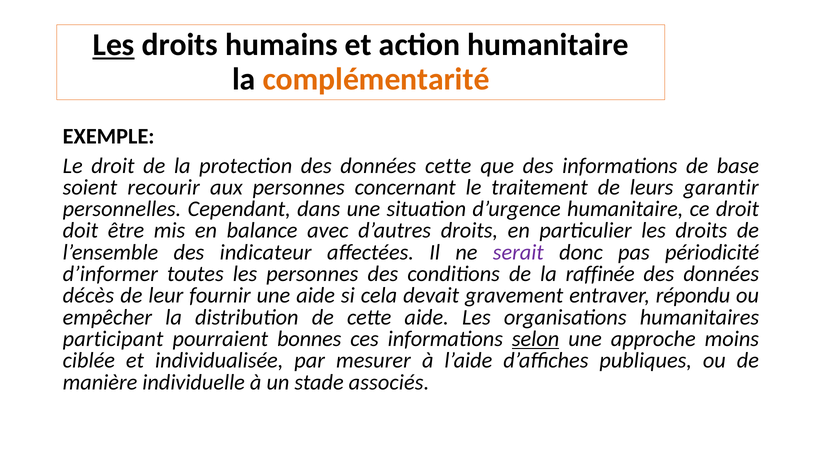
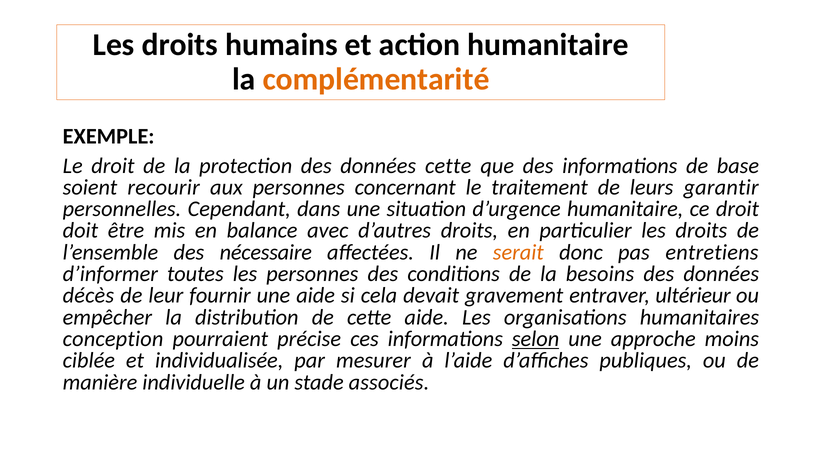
Les underline: present -> none (114, 45)
indicateur: indicateur -> nécessaire (266, 252)
serait colour: purple -> orange (518, 252)
périodicité: périodicité -> entretiens (712, 252)
raffinée: raffinée -> besoins (600, 274)
répondu: répondu -> ultérieur (693, 296)
participant: participant -> conception (113, 339)
bonnes: bonnes -> précise (309, 339)
